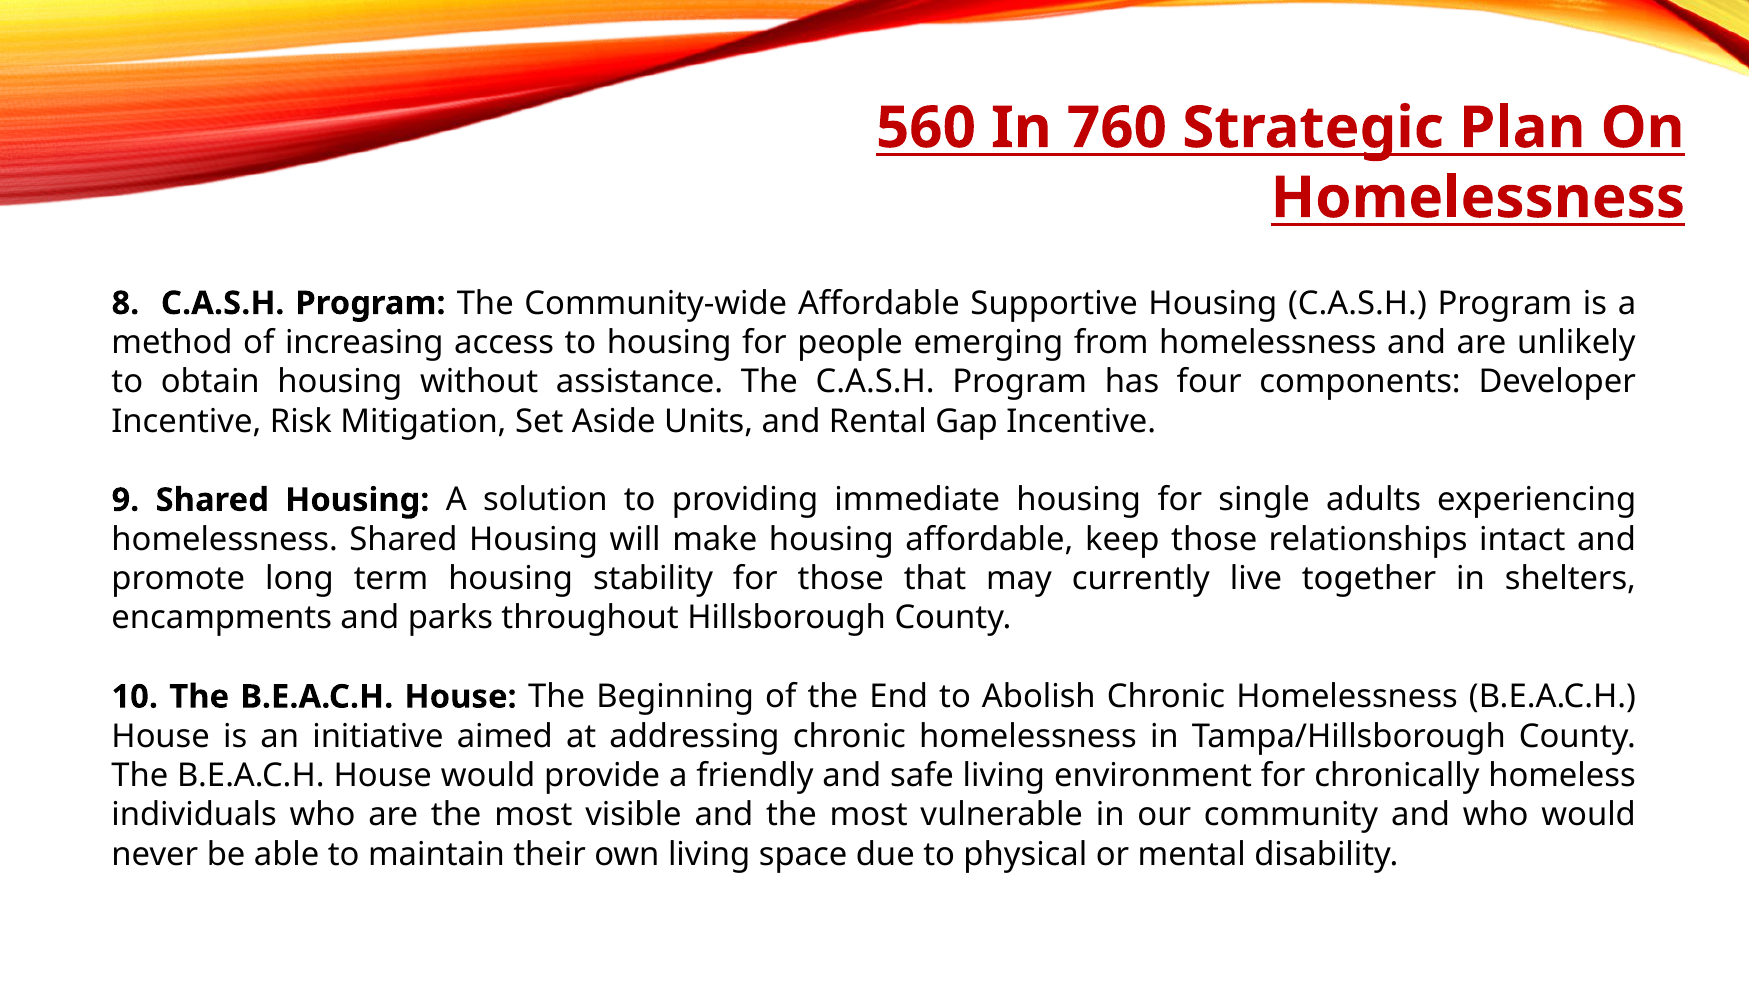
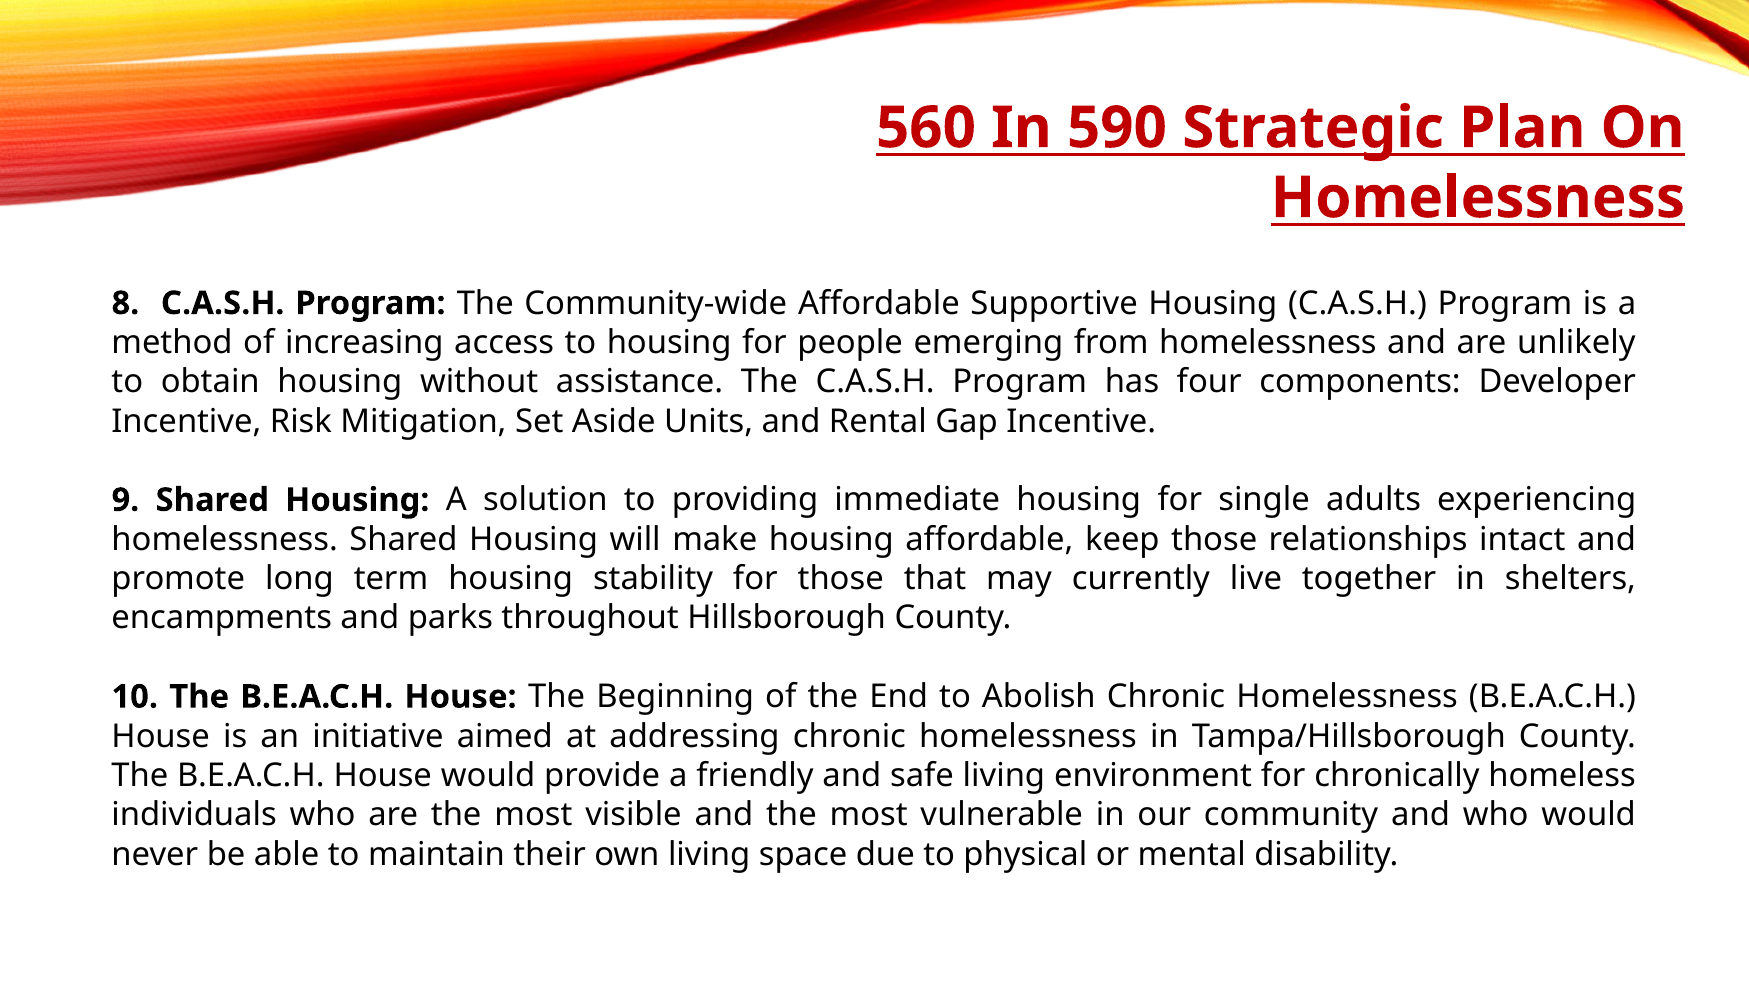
760: 760 -> 590 (1117, 128)
